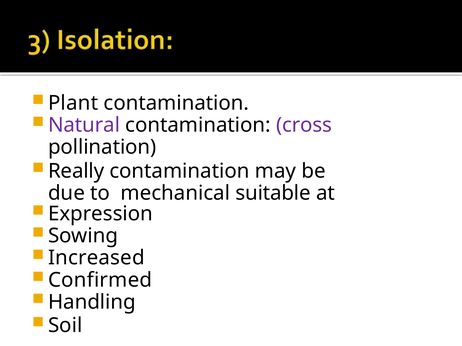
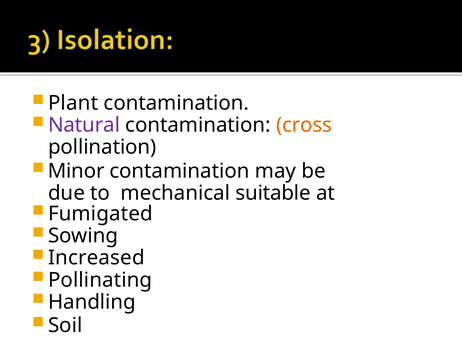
cross colour: purple -> orange (304, 125)
Really: Really -> Minor (76, 171)
Expression: Expression -> Fumigated (100, 214)
Confirmed: Confirmed -> Pollinating (100, 280)
